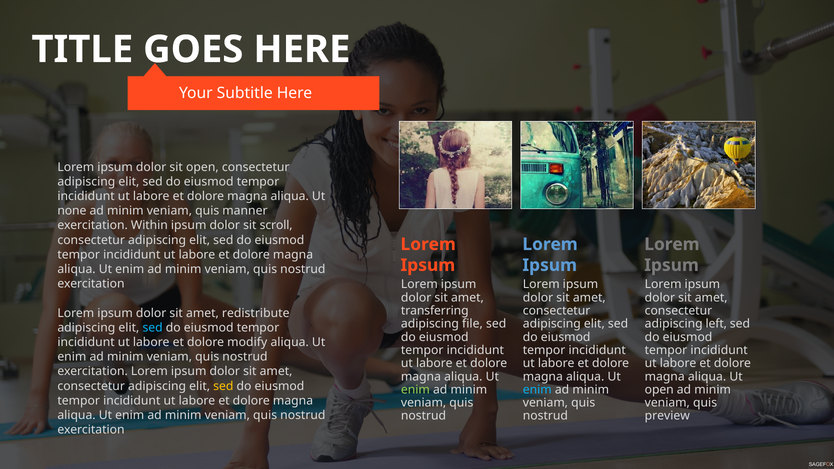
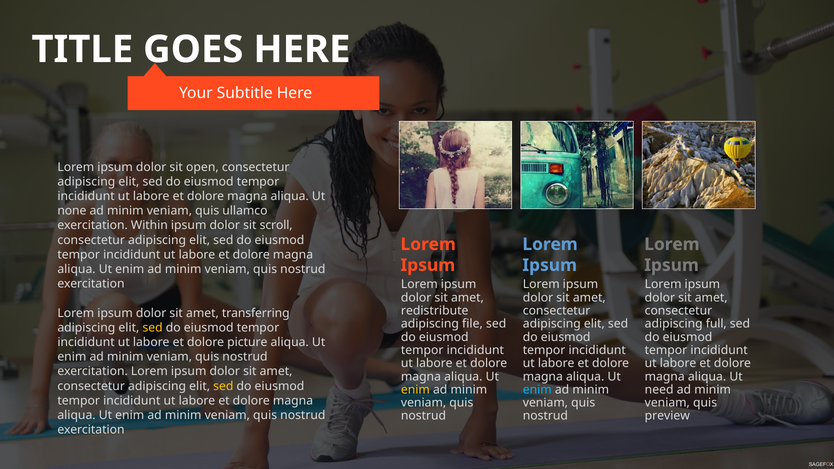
manner: manner -> ullamco (245, 211)
transferring: transferring -> redistribute (435, 311)
redistribute: redistribute -> transferring (256, 313)
left: left -> full (716, 324)
sed colour: light blue -> yellow (153, 328)
modify: modify -> picture (247, 342)
enim colour: light green -> yellow (415, 390)
open: open -> need (659, 390)
